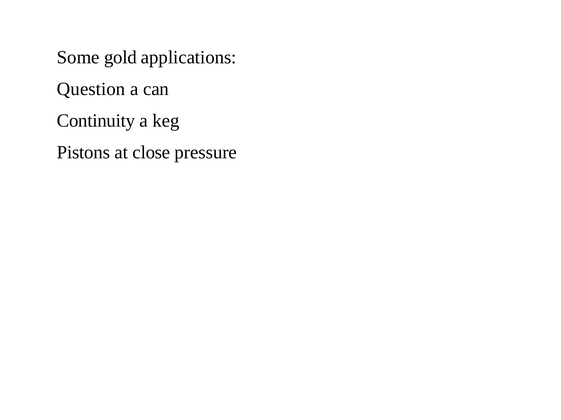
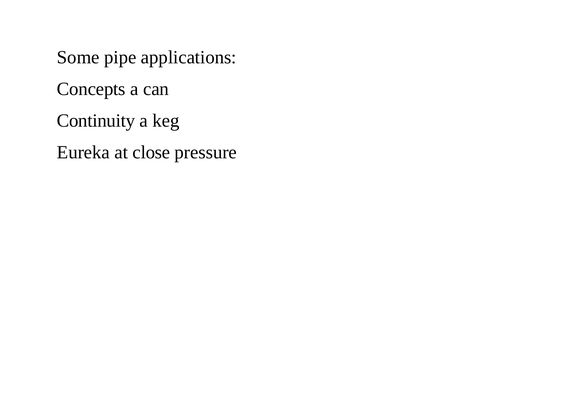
gold: gold -> pipe (120, 57)
Question: Question -> Concepts (91, 89)
Pistons: Pistons -> Eureka (83, 153)
